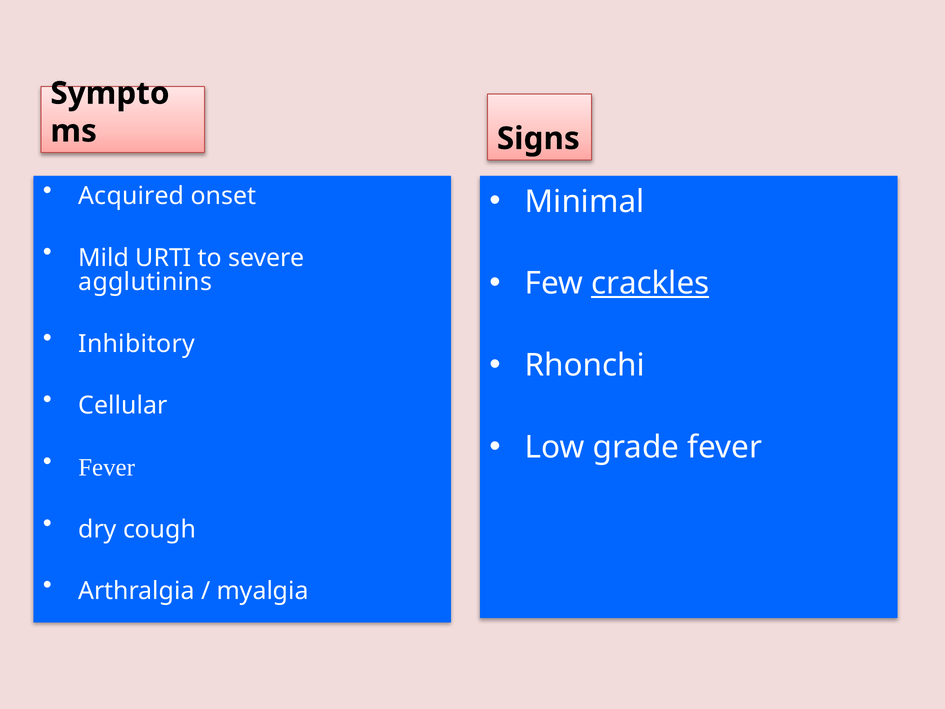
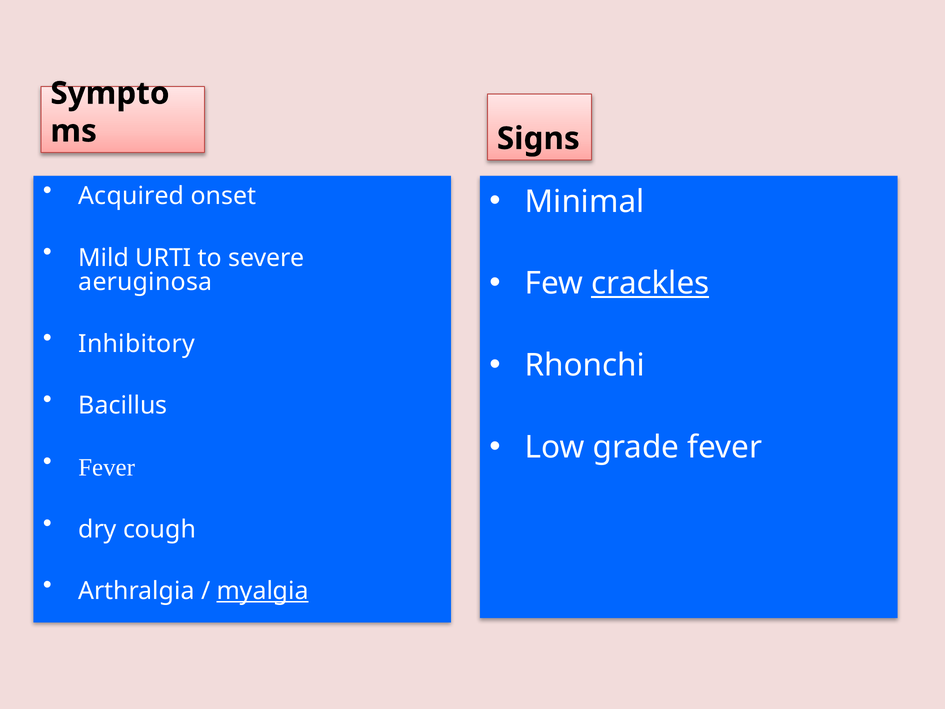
agglutinins: agglutinins -> aeruginosa (145, 282)
Cellular: Cellular -> Bacillus (123, 405)
myalgia underline: none -> present (263, 591)
